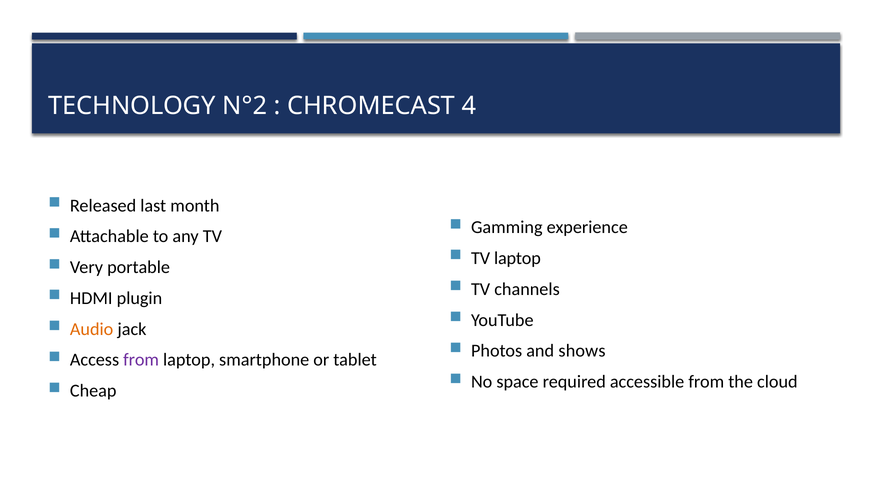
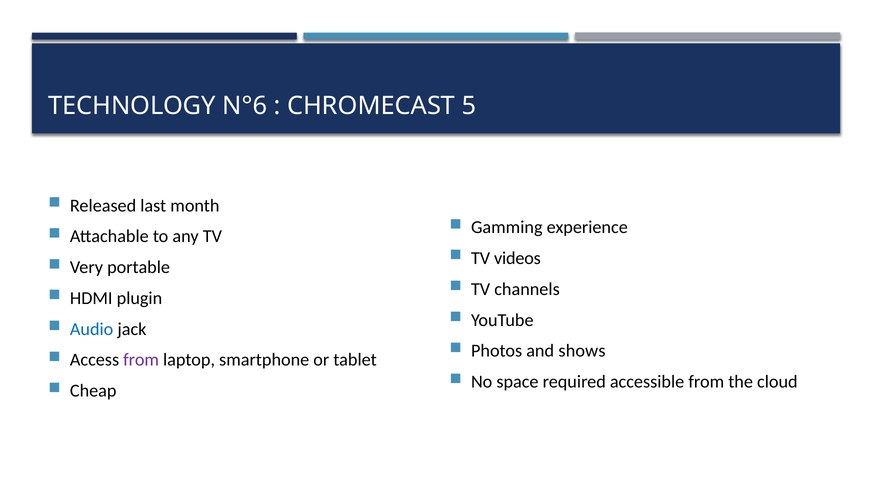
N°2: N°2 -> N°6 (245, 106)
4: 4 -> 5 (469, 106)
TV laptop: laptop -> videos (517, 259)
Audio colour: orange -> blue (92, 329)
